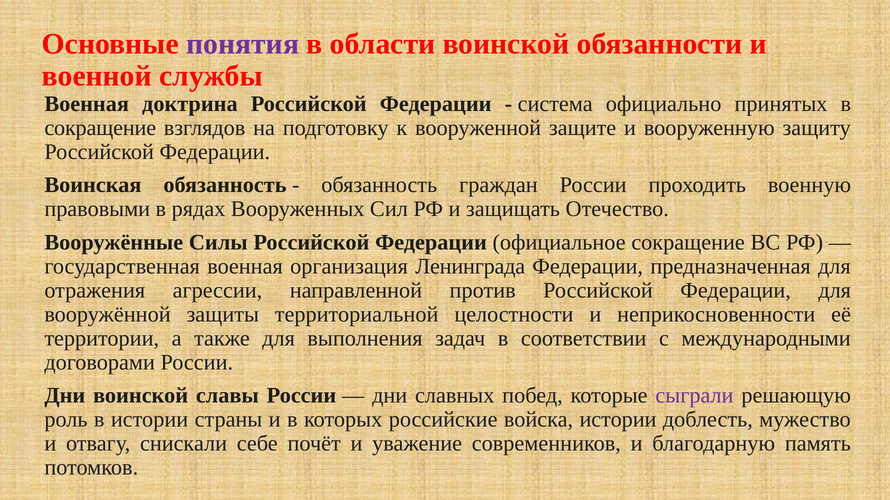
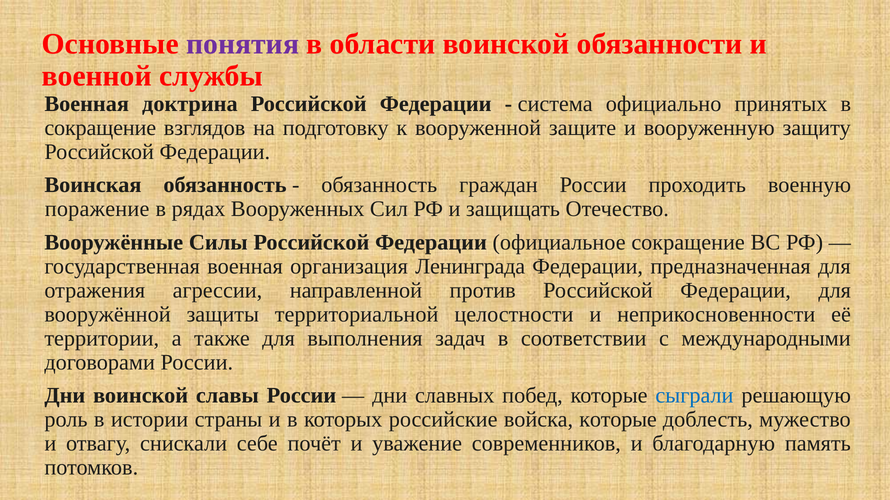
правовыми: правовыми -> поражение (97, 209)
сыграли colour: purple -> blue (694, 396)
войска истории: истории -> которые (618, 420)
